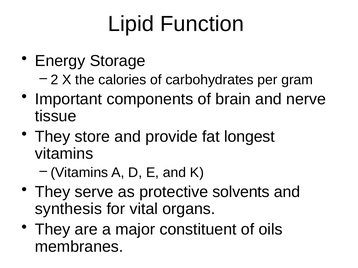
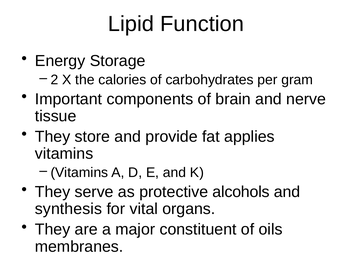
longest: longest -> applies (249, 137)
solvents: solvents -> alcohols (241, 192)
